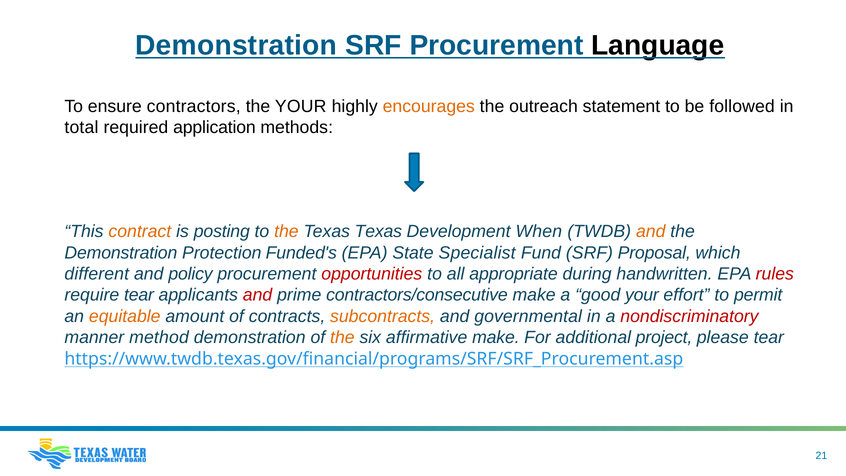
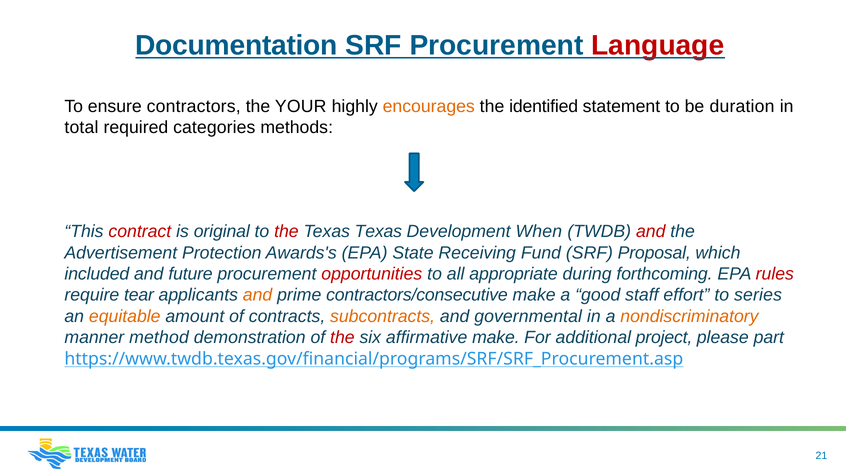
Demonstration: Demonstration -> Documentation (236, 45)
Language colour: black -> red (658, 45)
outreach: outreach -> identified (544, 106)
followed: followed -> duration (742, 106)
application: application -> categories (214, 127)
contract colour: orange -> red (140, 232)
posting: posting -> original (222, 232)
the colour: orange -> red (286, 232)
and colour: orange -> red (651, 232)
Demonstration: Demonstration -> Advertisement (121, 253)
Funded's: Funded's -> Awards's (301, 253)
Specialist: Specialist -> Receiving (477, 253)
different: different -> included (97, 274)
policy: policy -> future (191, 274)
handwritten: handwritten -> forthcoming (665, 274)
and colour: red -> orange (258, 295)
good your: your -> staff (642, 295)
permit: permit -> series (758, 295)
nondiscriminatory colour: red -> orange (689, 316)
the colour: orange -> red (342, 337)
please tear: tear -> part (769, 337)
